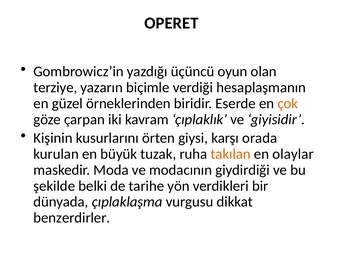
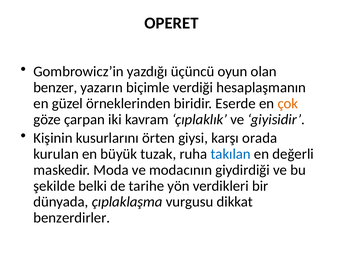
terziye: terziye -> benzer (55, 88)
takılan colour: orange -> blue (231, 154)
olaylar: olaylar -> değerli (293, 154)
